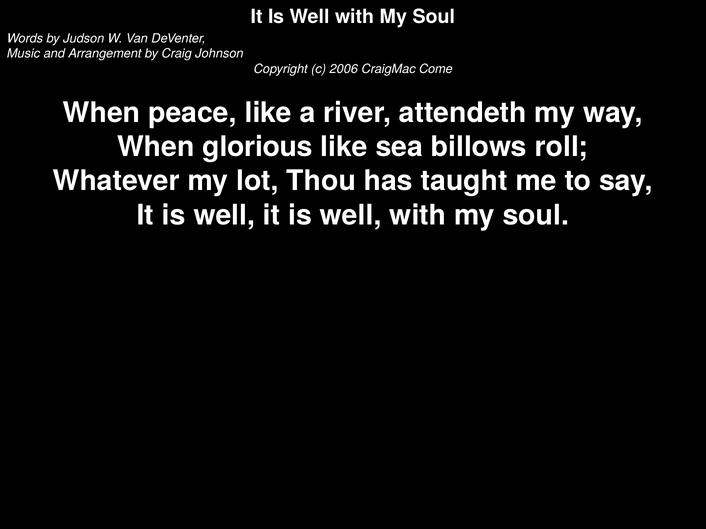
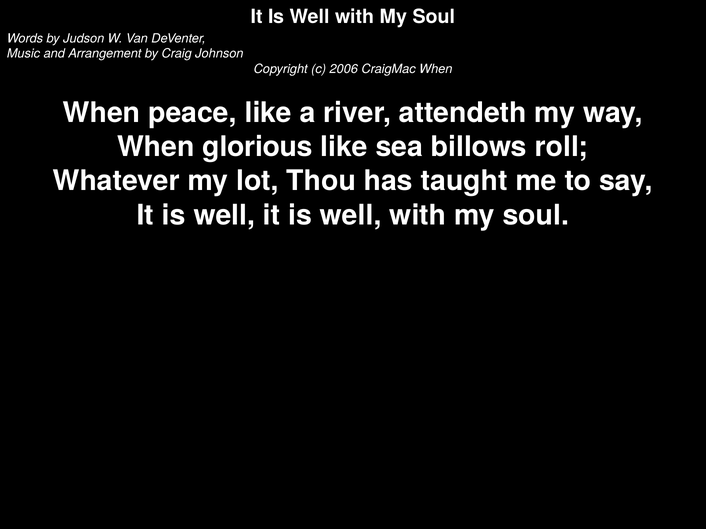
CraigMac Come: Come -> When (436, 69)
